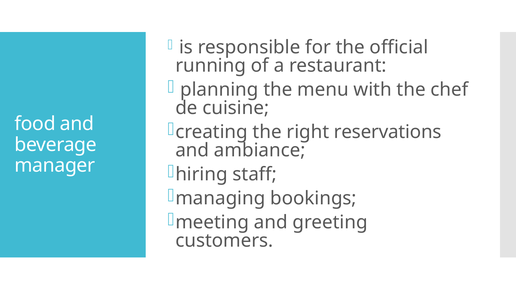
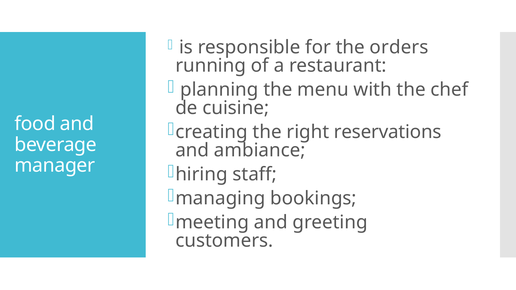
official: official -> orders (399, 47)
